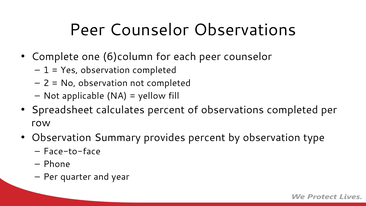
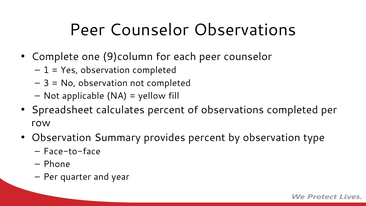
6)column: 6)column -> 9)column (128, 57)
2: 2 -> 3 (46, 83)
